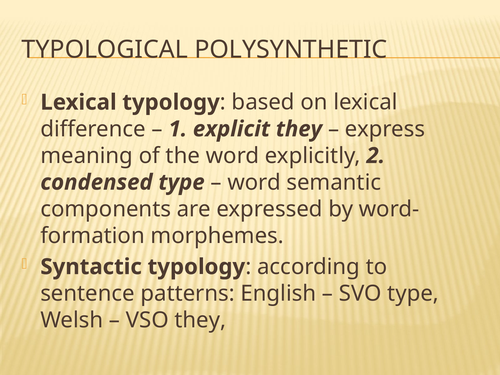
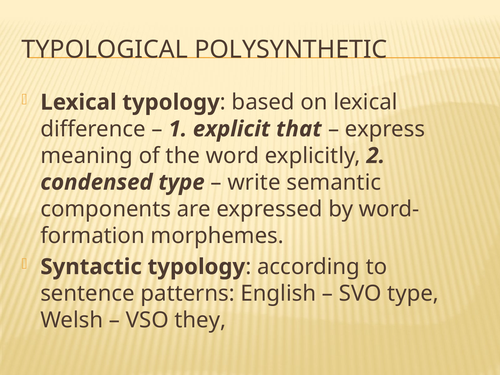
explicit they: they -> that (299, 129)
word: word -> write (254, 182)
